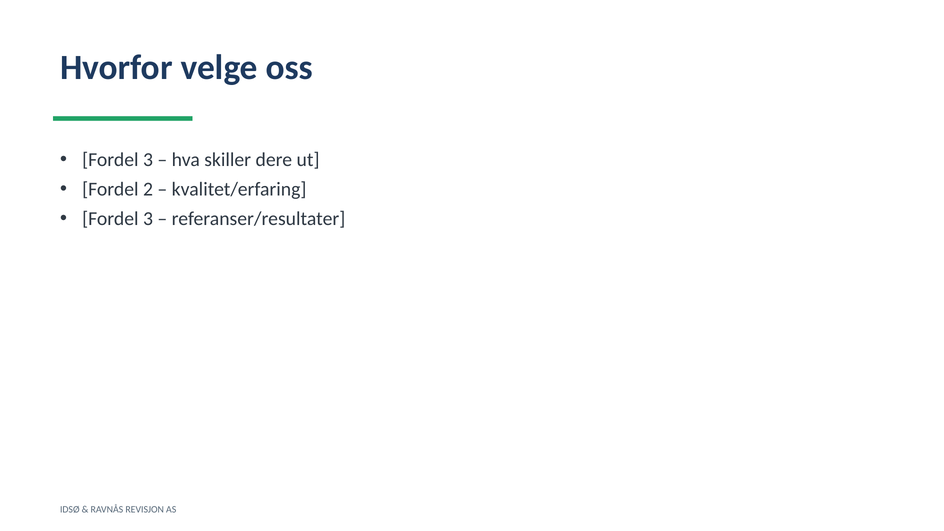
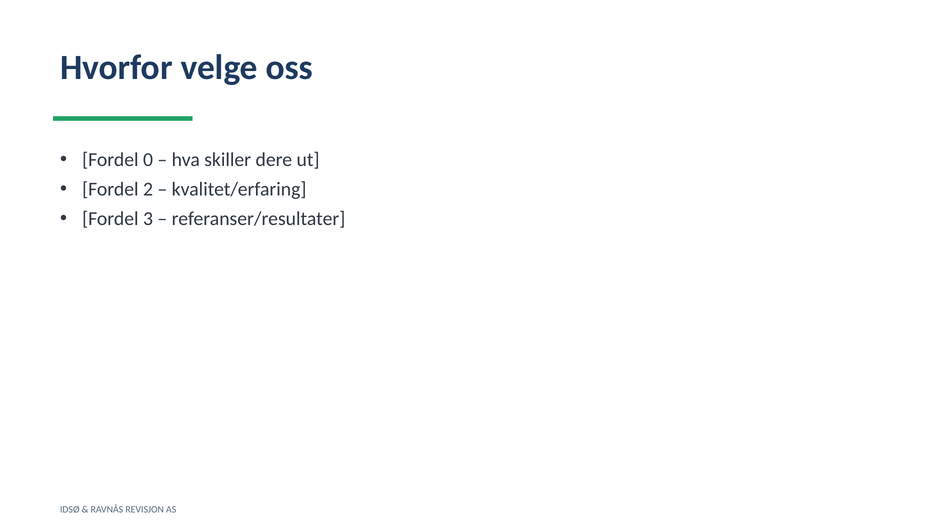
3: 3 -> 0 (148, 160)
